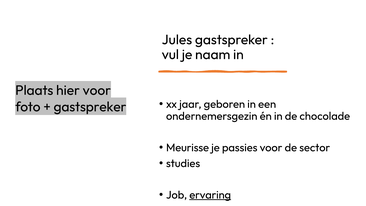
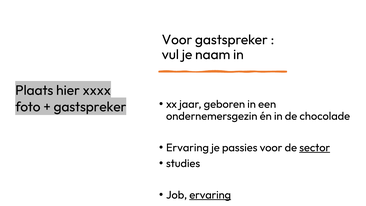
Jules: Jules -> Voor (177, 40)
hier voor: voor -> xxxx (97, 90)
Meurisse: Meurisse -> Ervaring (187, 148)
sector underline: none -> present (315, 148)
